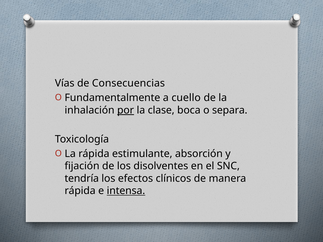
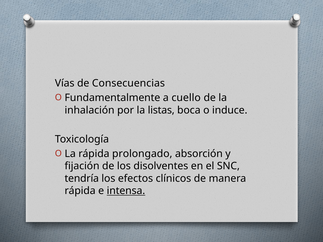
por underline: present -> none (126, 110)
clase: clase -> listas (161, 110)
separa: separa -> induce (230, 110)
estimulante: estimulante -> prolongado (142, 154)
